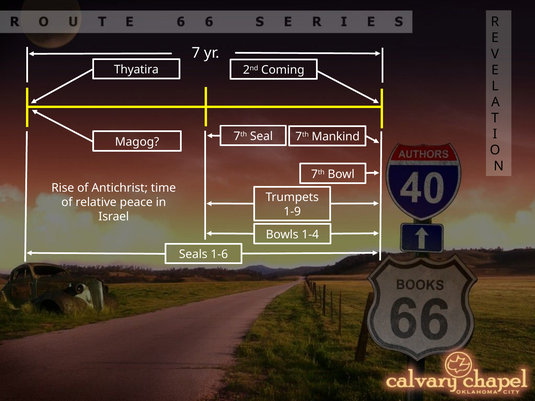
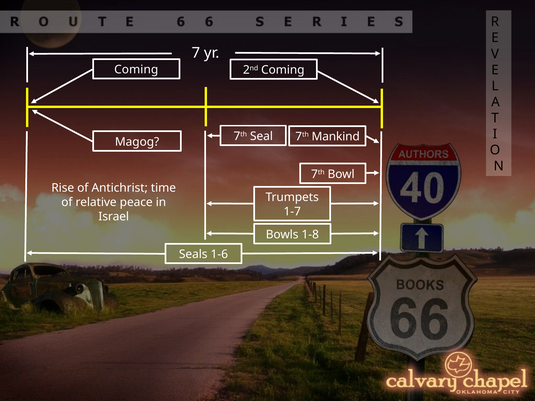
Thyatira: Thyatira -> Coming (136, 70)
1-9: 1-9 -> 1-7 (292, 212)
1-4: 1-4 -> 1-8 (310, 235)
